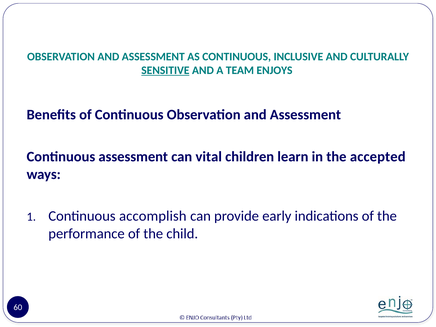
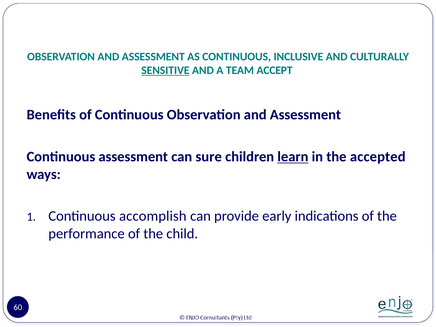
ENJOYS: ENJOYS -> ACCEPT (275, 70)
vital: vital -> sure (209, 157)
learn underline: none -> present (293, 157)
